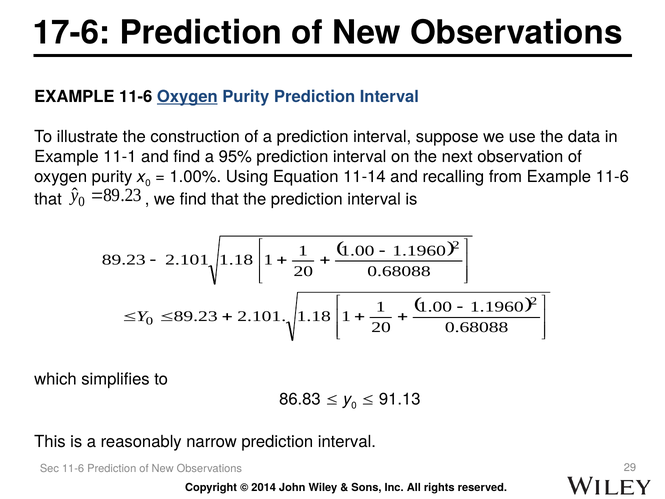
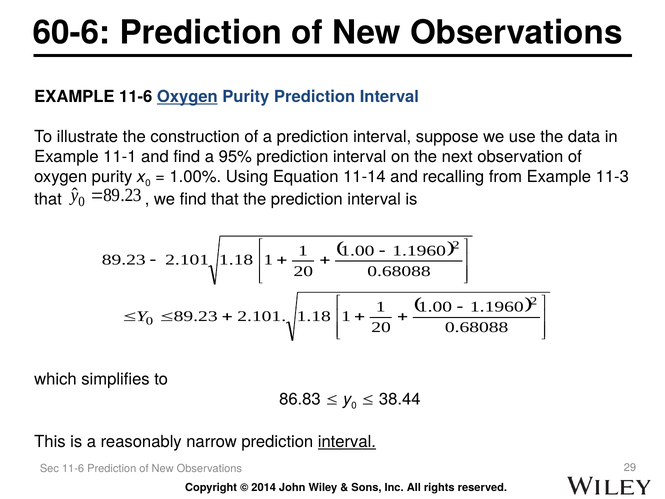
17-6: 17-6 -> 60-6 (72, 33)
from Example 11-6: 11-6 -> 11-3 (612, 177)
91.13: 91.13 -> 38.44 (400, 399)
interval underline: none -> present (347, 442)
